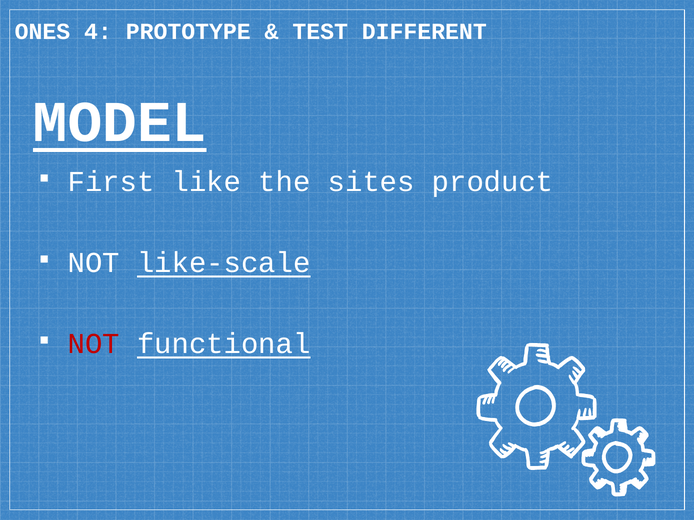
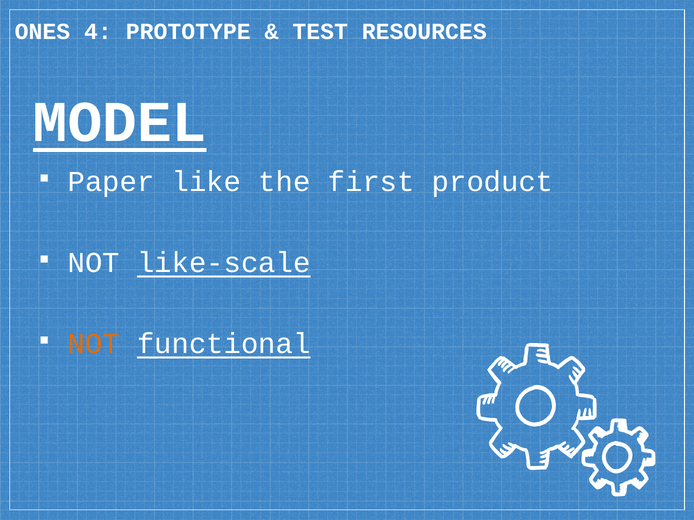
DIFFERENT: DIFFERENT -> RESOURCES (424, 31)
First: First -> Paper (111, 182)
sites: sites -> first (371, 182)
NOT colour: red -> orange (94, 344)
